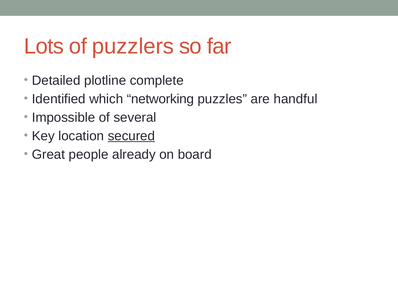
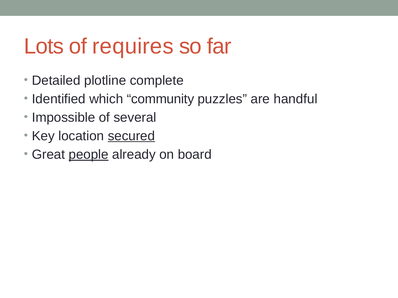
puzzlers: puzzlers -> requires (133, 46)
networking: networking -> community (160, 99)
people underline: none -> present (89, 155)
